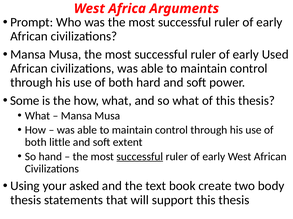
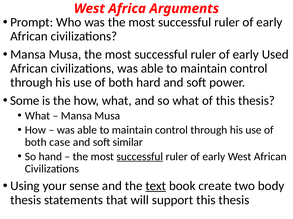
little: little -> case (60, 143)
extent: extent -> similar (128, 143)
asked: asked -> sense (84, 187)
text underline: none -> present (156, 187)
